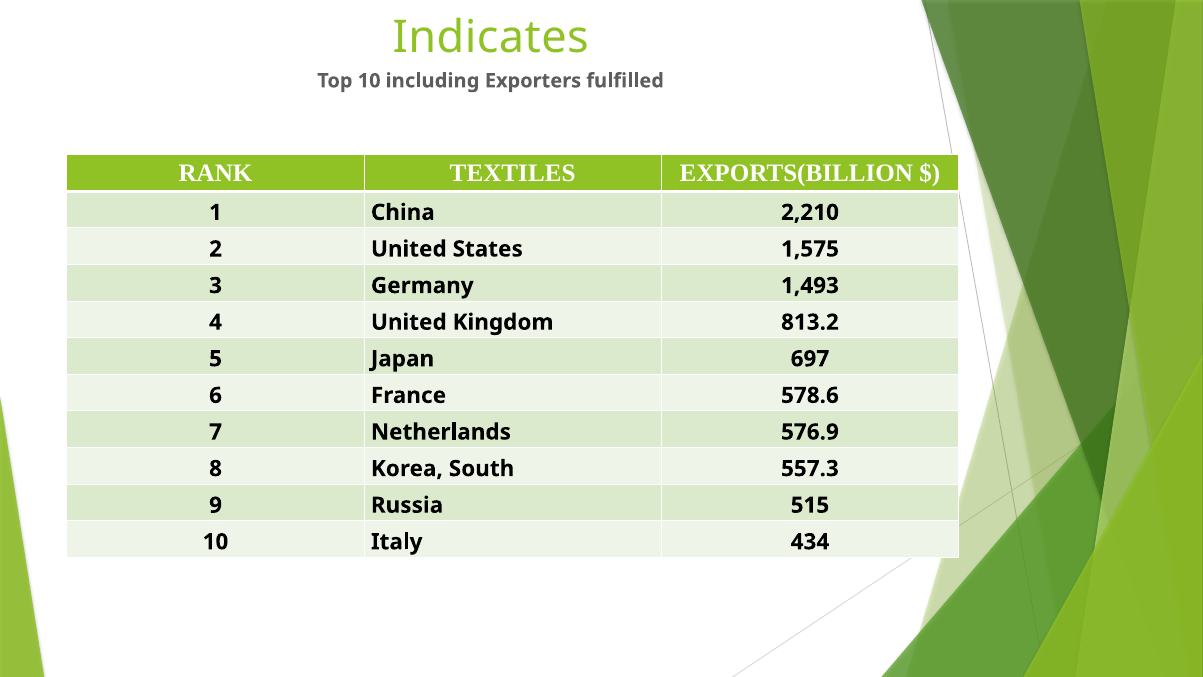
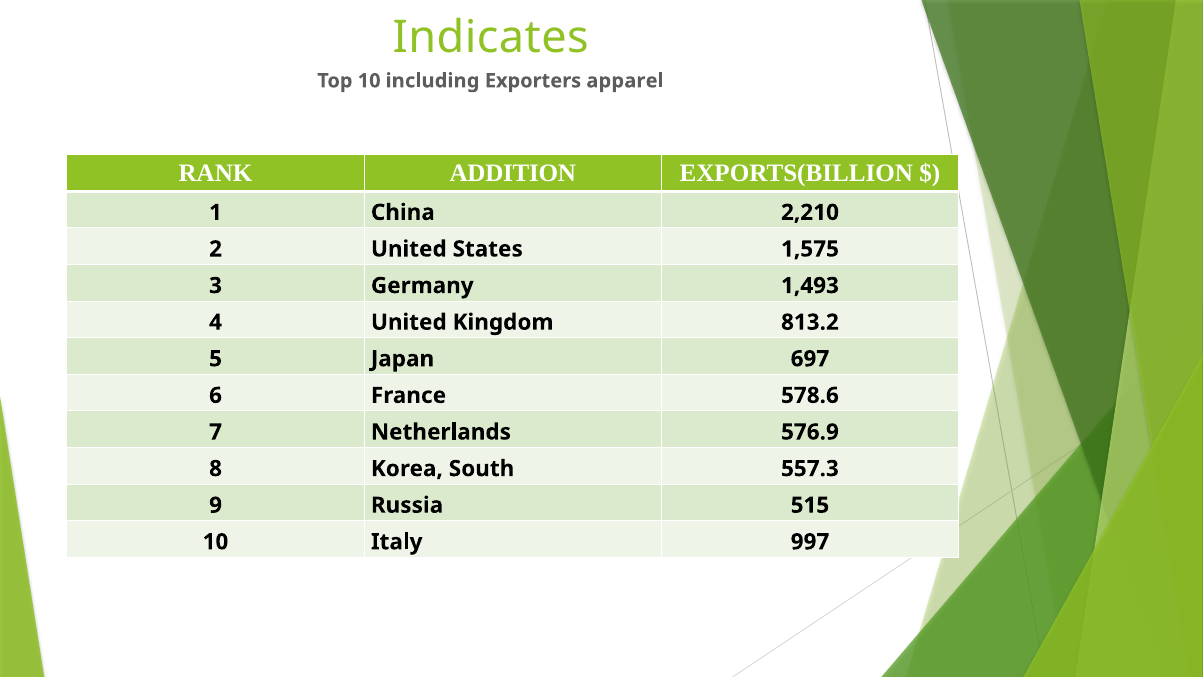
fulfilled: fulfilled -> apparel (625, 81)
TEXTILES: TEXTILES -> ADDITION (513, 173)
434: 434 -> 997 (810, 542)
